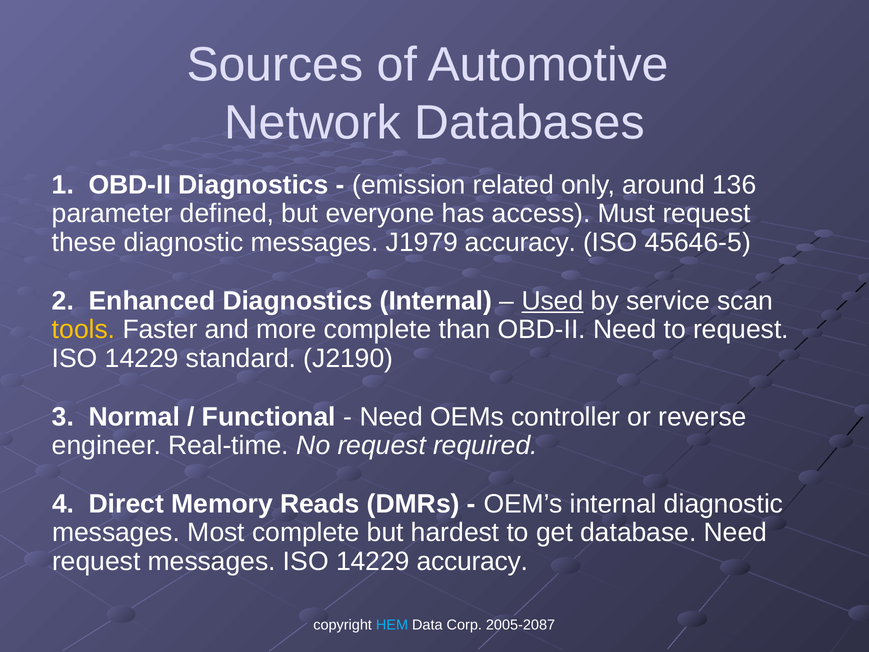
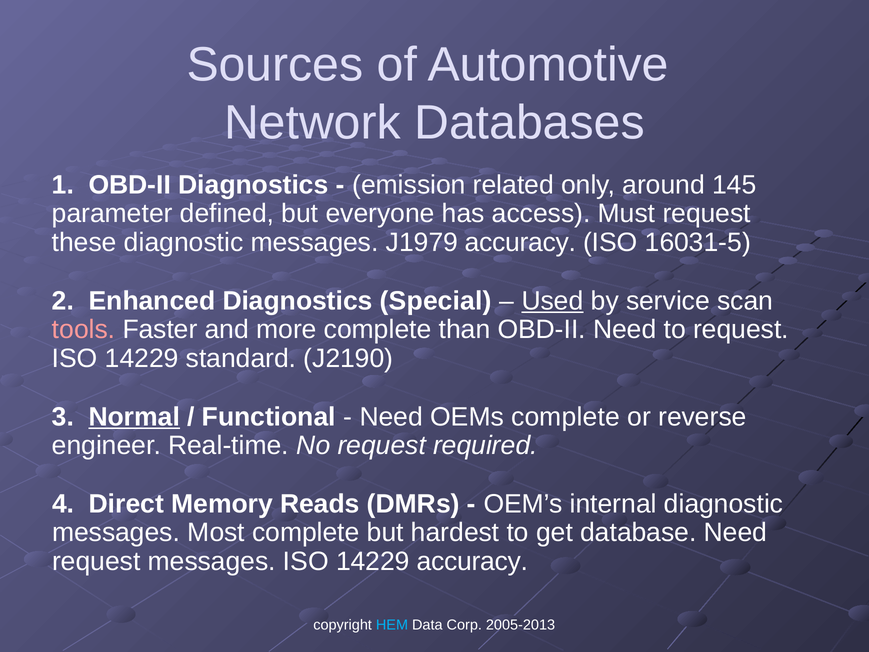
136: 136 -> 145 (734, 185)
45646-5: 45646-5 -> 16031-5 (698, 242)
Diagnostics Internal: Internal -> Special (436, 301)
tools colour: yellow -> pink (84, 329)
Normal underline: none -> present (134, 417)
OEMs controller: controller -> complete (566, 417)
2005-2087: 2005-2087 -> 2005-2013 (521, 625)
